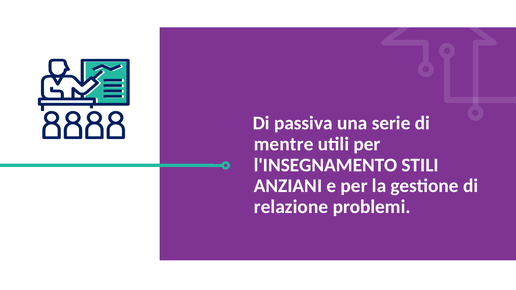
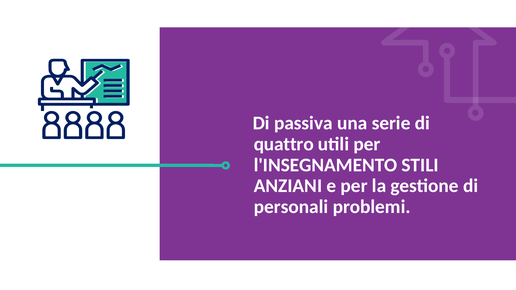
mentre: mentre -> quattro (284, 144)
relazione: relazione -> personali (291, 207)
